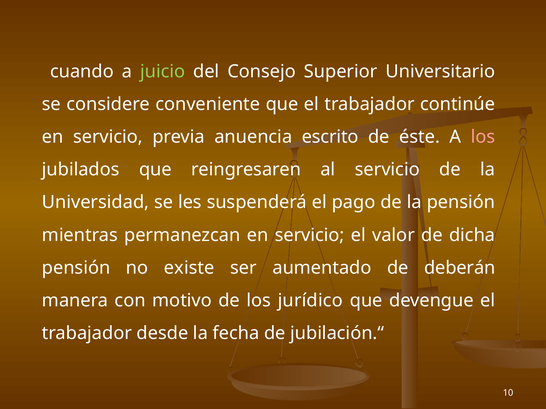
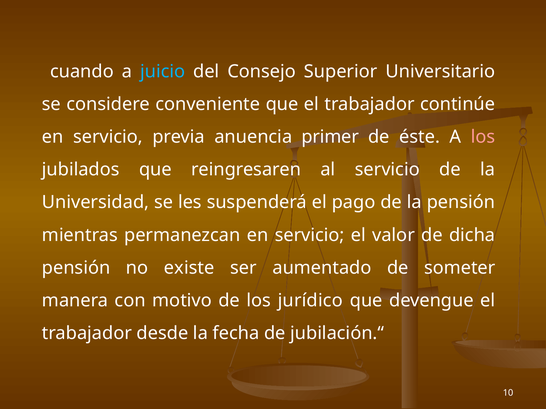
juicio colour: light green -> light blue (163, 72)
escrito: escrito -> primer (330, 137)
deberán: deberán -> someter (460, 268)
